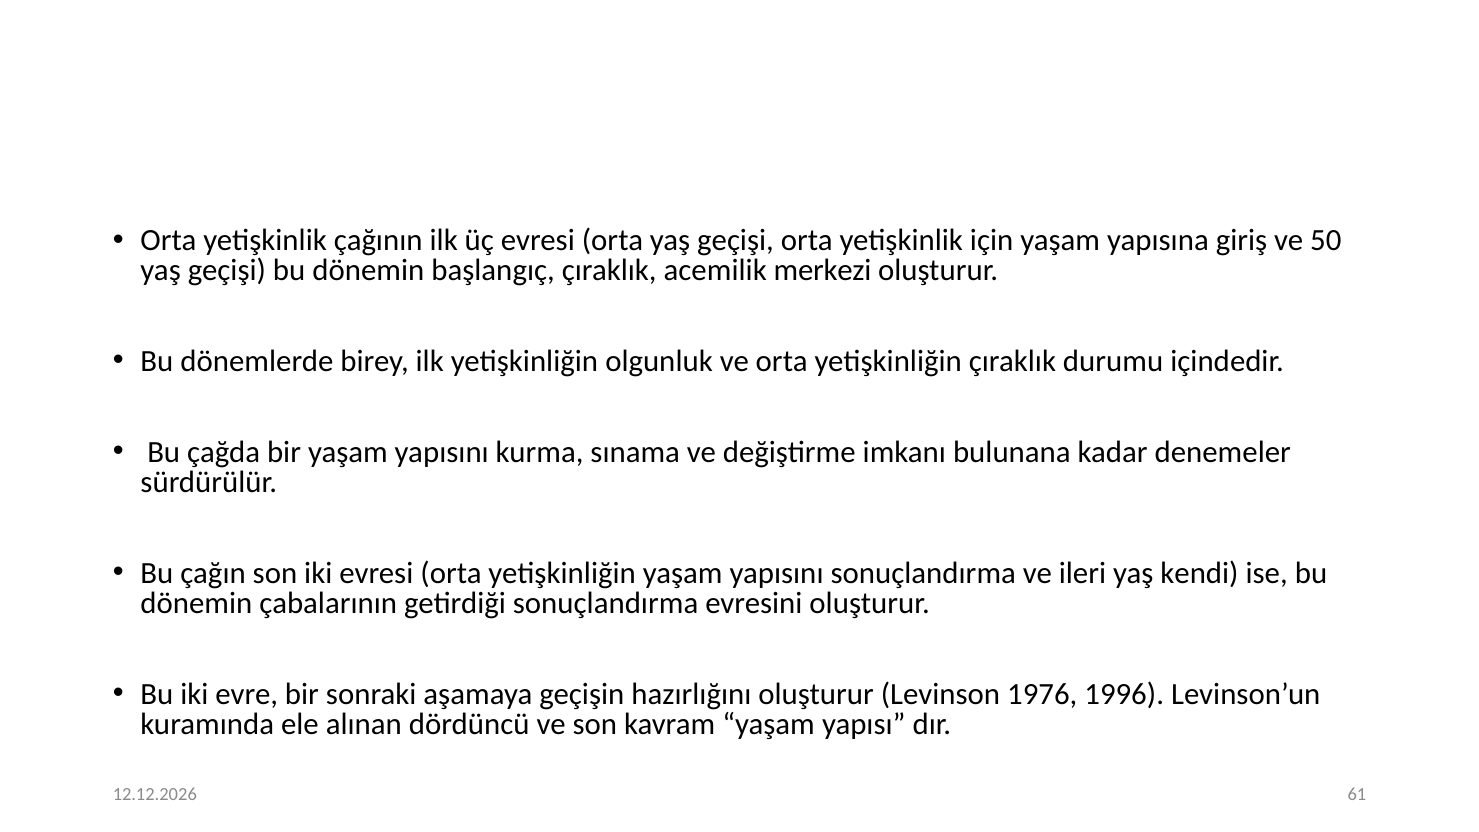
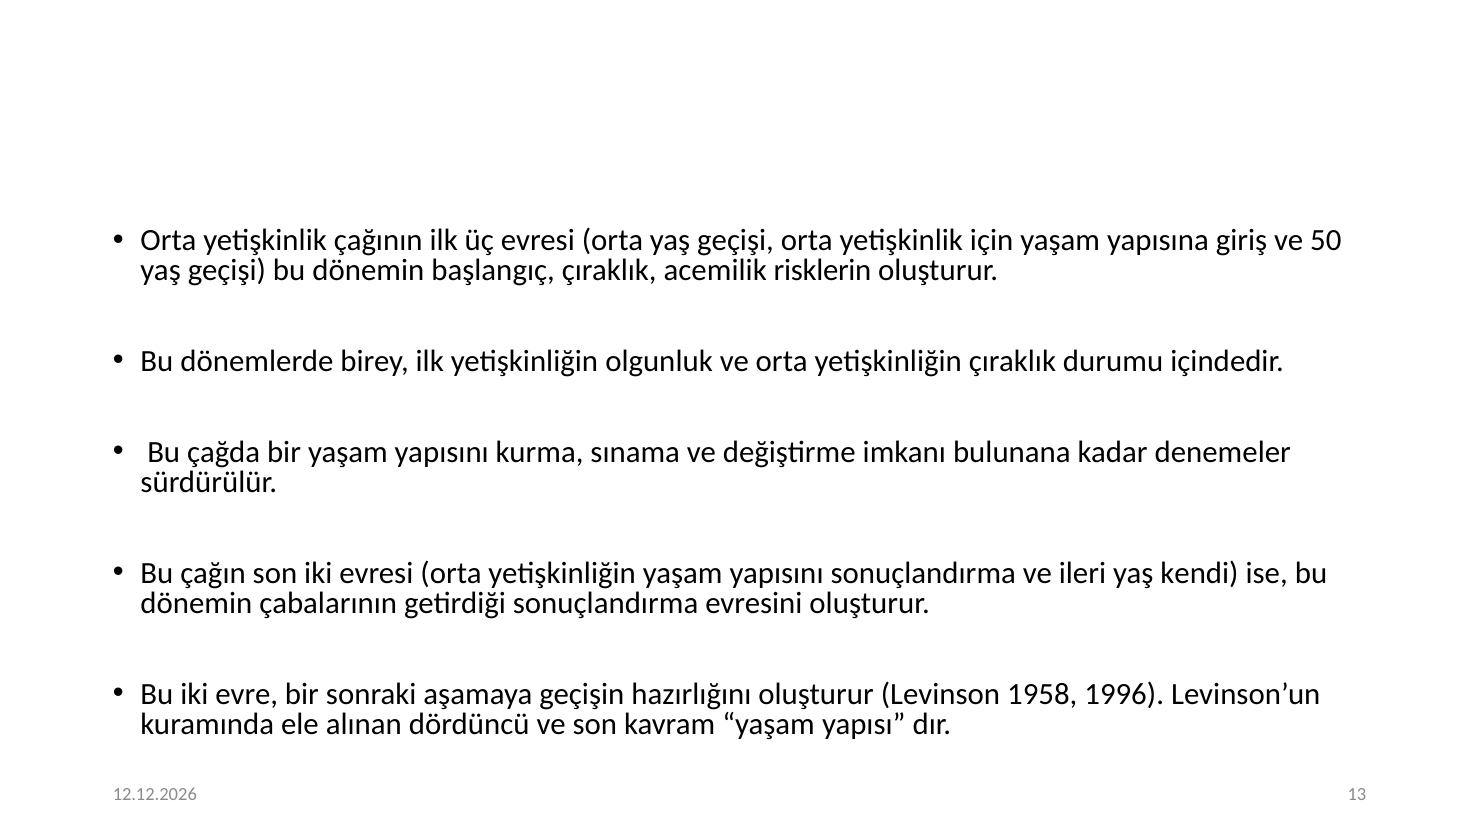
merkezi: merkezi -> risklerin (823, 271)
1976: 1976 -> 1958 (1042, 694)
61: 61 -> 13 (1357, 794)
